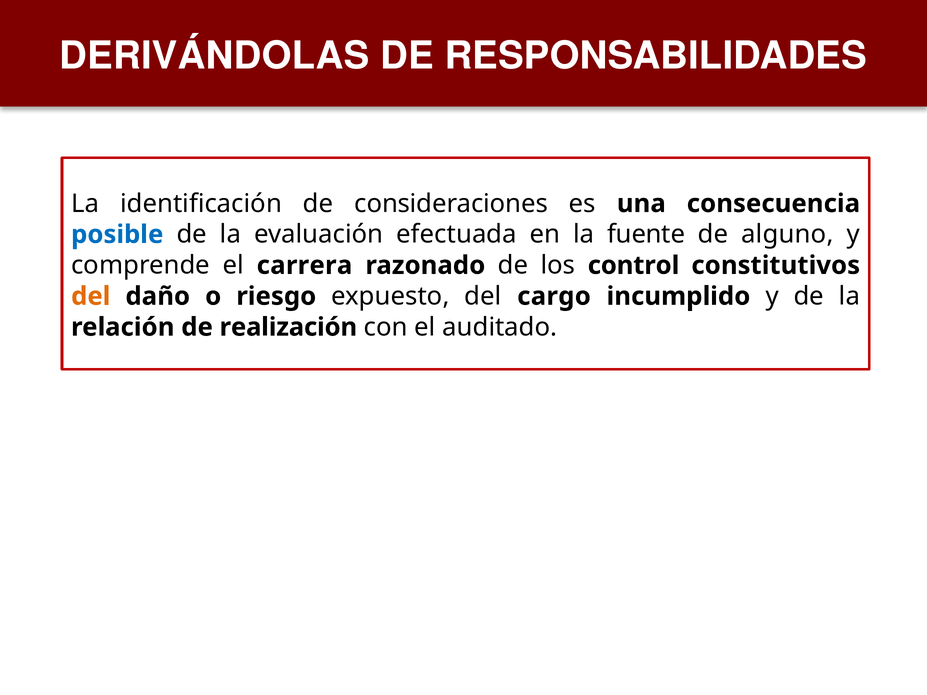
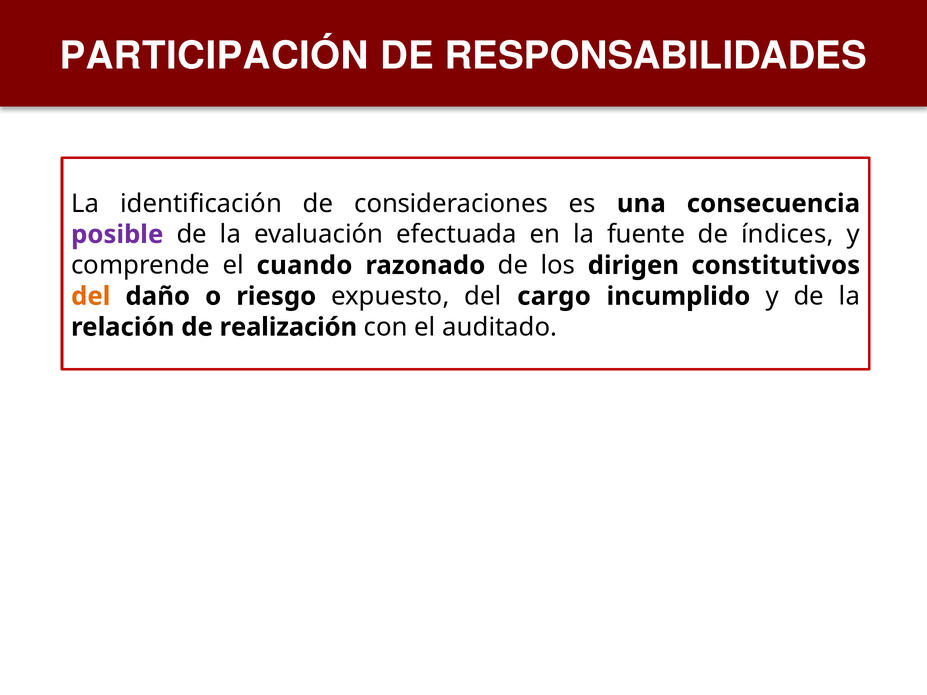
DERIVÁNDOLAS: DERIVÁNDOLAS -> PARTICIPACIÓN (214, 56)
posible colour: blue -> purple (117, 235)
alguno: alguno -> índices (787, 235)
carrera: carrera -> cuando (304, 265)
control: control -> dirigen (633, 265)
